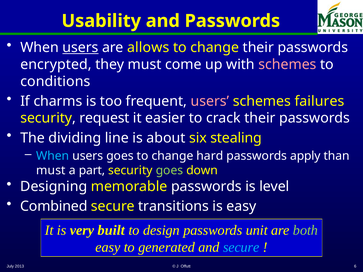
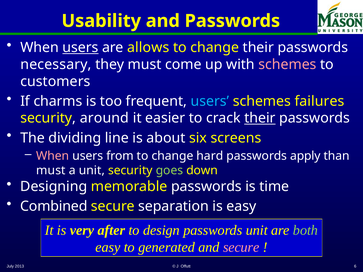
encrypted: encrypted -> necessary (56, 65)
conditions: conditions -> customers (55, 81)
users colour: pink -> light blue (210, 101)
request: request -> around (104, 118)
their underline: none -> present (260, 118)
stealing: stealing -> screens (236, 138)
When colour: light blue -> pink (53, 156)
users goes: goes -> from (120, 156)
a part: part -> unit (92, 171)
level: level -> time (274, 187)
transitions: transitions -> separation (173, 206)
built: built -> after (111, 230)
secure colour: light blue -> pink (241, 247)
